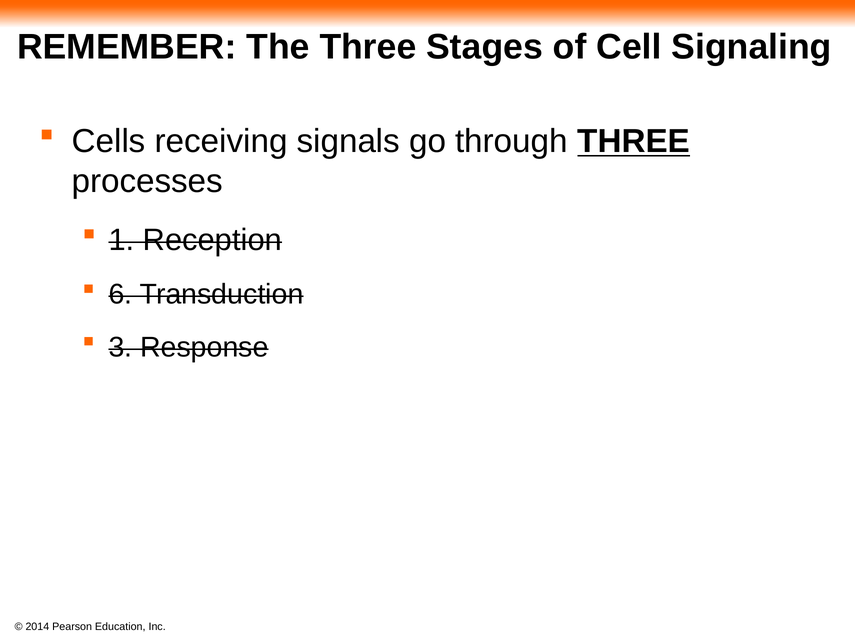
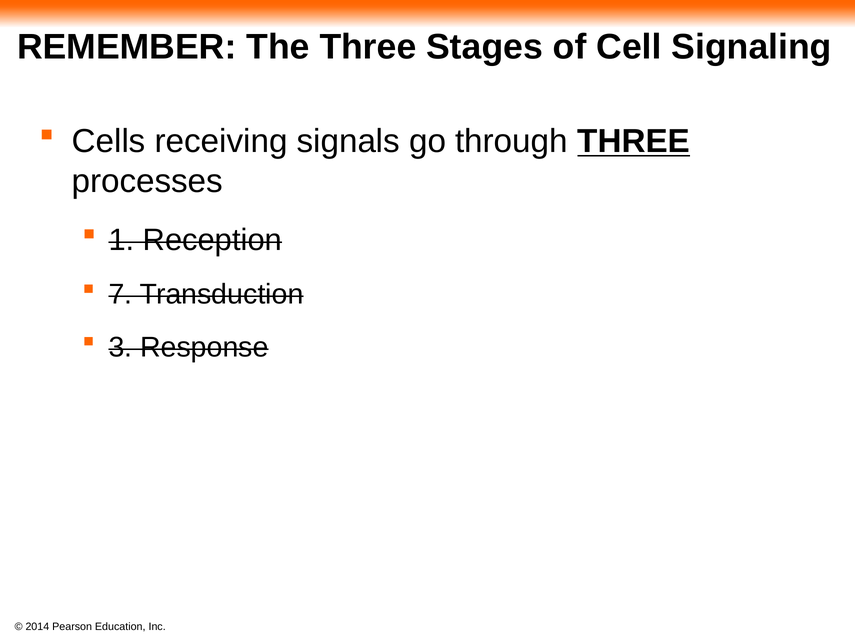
6: 6 -> 7 (120, 295)
